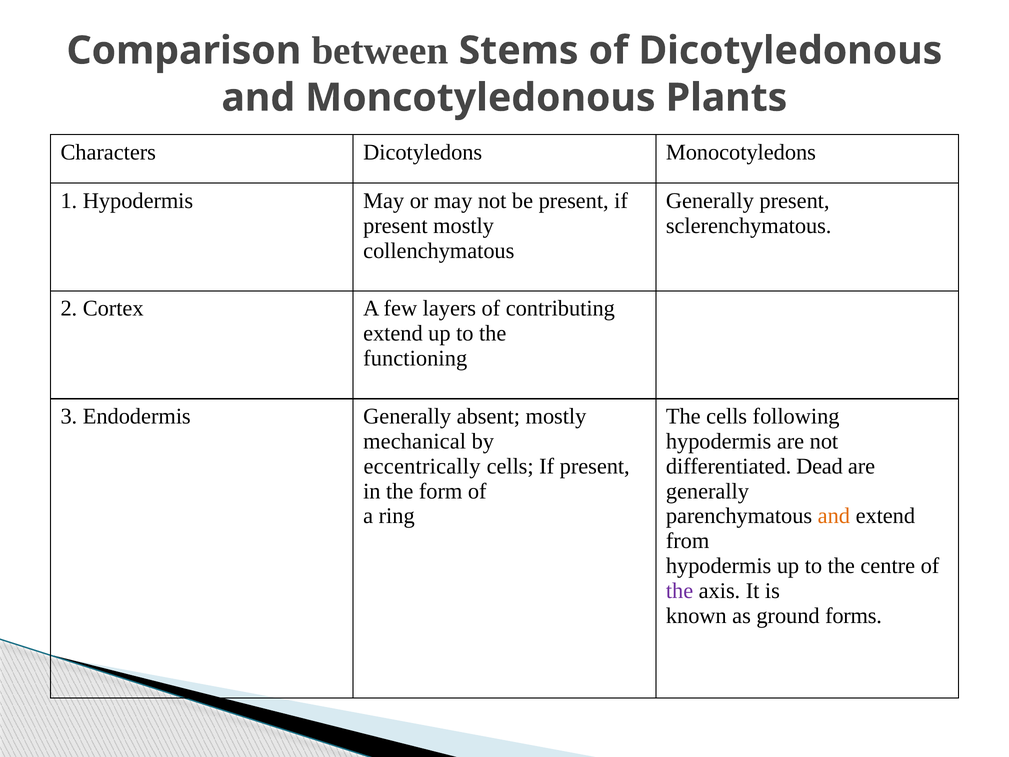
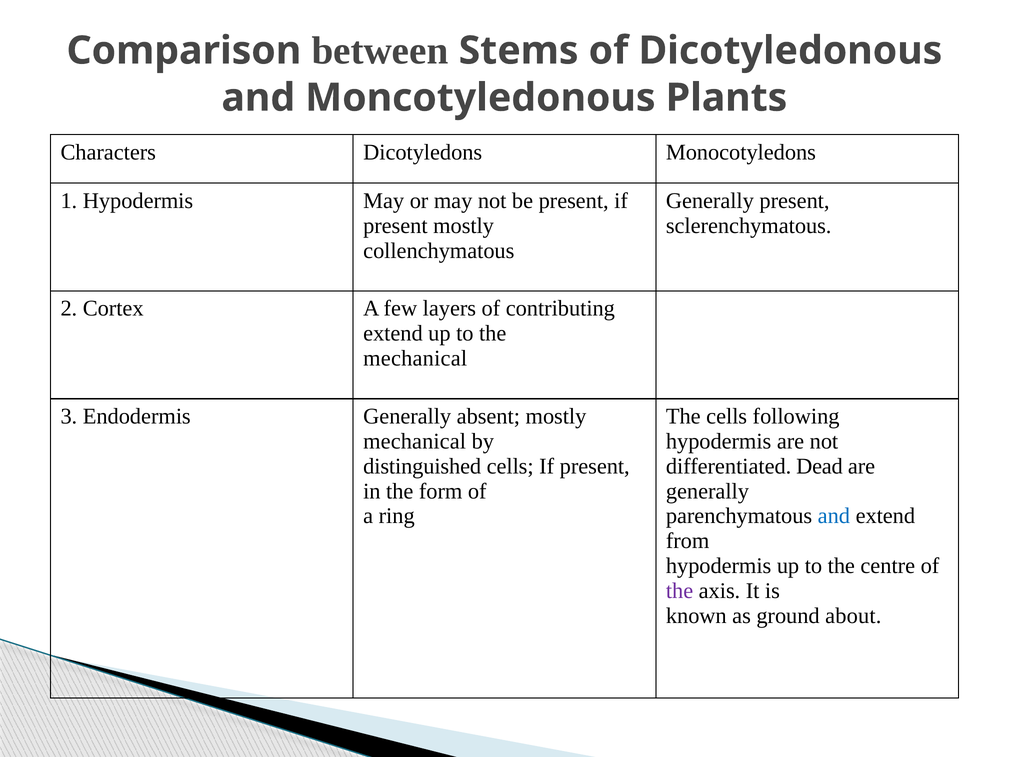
functioning: functioning -> mechanical (415, 358)
eccentrically: eccentrically -> distinguished (422, 466)
and colour: orange -> blue (834, 516)
forms: forms -> about (853, 615)
